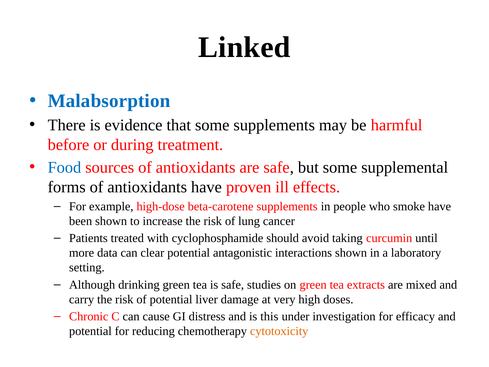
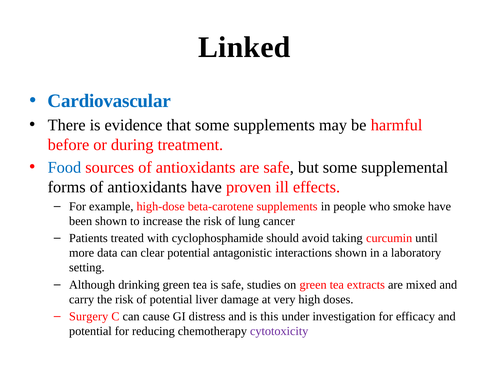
Malabsorption: Malabsorption -> Cardiovascular (109, 101)
Chronic: Chronic -> Surgery (89, 316)
cytotoxicity colour: orange -> purple (279, 331)
